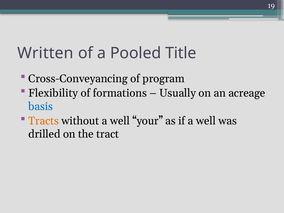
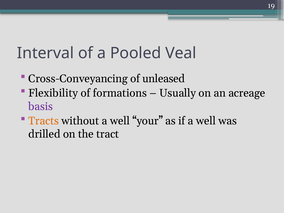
Written: Written -> Interval (45, 53)
Title: Title -> Veal (181, 53)
program: program -> unleased (164, 79)
basis colour: blue -> purple (41, 106)
